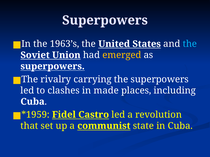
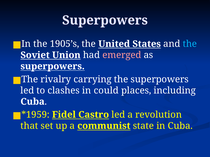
1963’s: 1963’s -> 1905’s (65, 44)
emerged colour: yellow -> pink (122, 55)
made: made -> could (106, 91)
